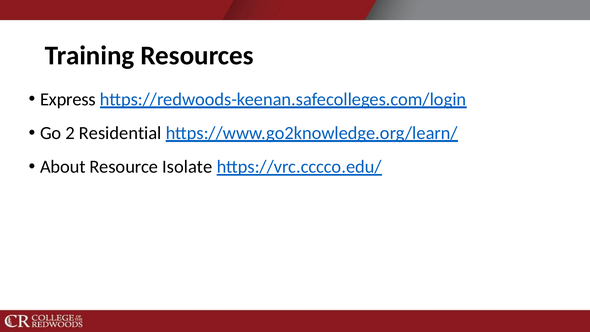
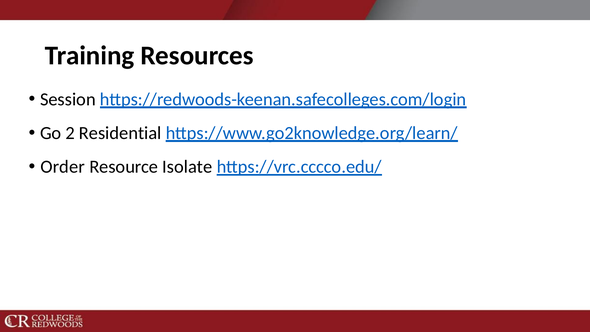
Express: Express -> Session (68, 99)
About: About -> Order (63, 167)
